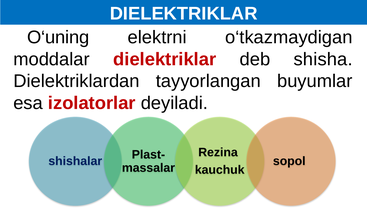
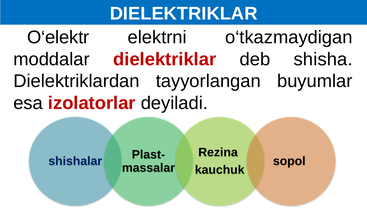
О‘uning: О‘uning -> О‘elektr (58, 37)
